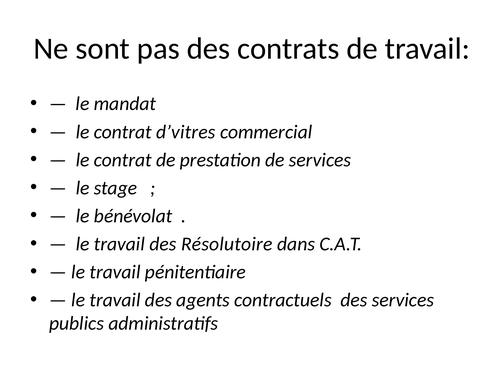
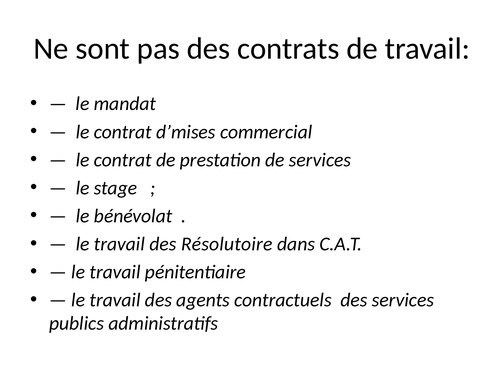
d’vitres: d’vitres -> d’mises (186, 132)
